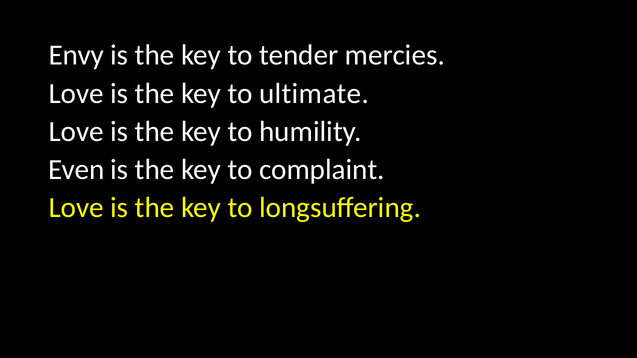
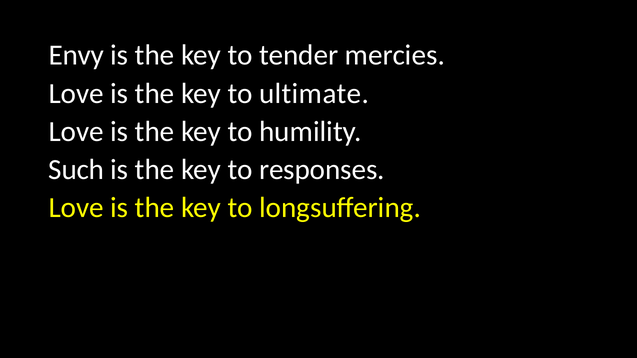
Even: Even -> Such (76, 170)
complaint: complaint -> responses (322, 170)
